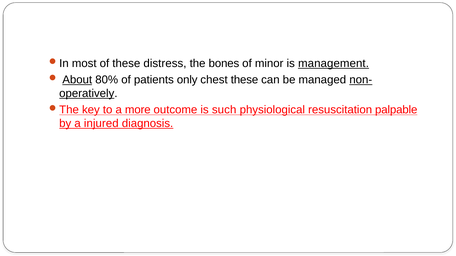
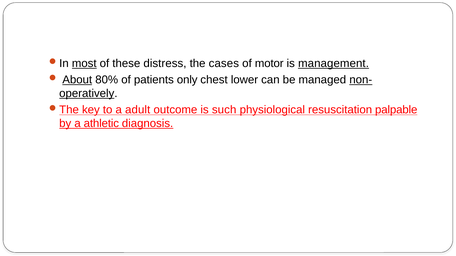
most underline: none -> present (84, 63)
bones: bones -> cases (224, 63)
minor: minor -> motor (269, 63)
chest these: these -> lower (244, 80)
more: more -> adult (138, 110)
injured: injured -> athletic (101, 124)
